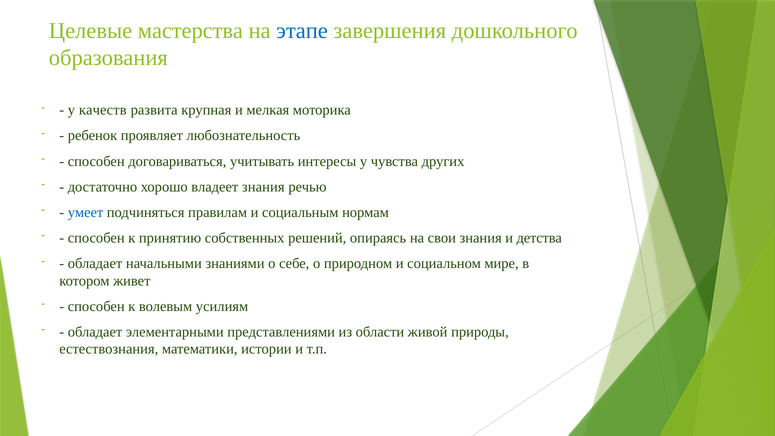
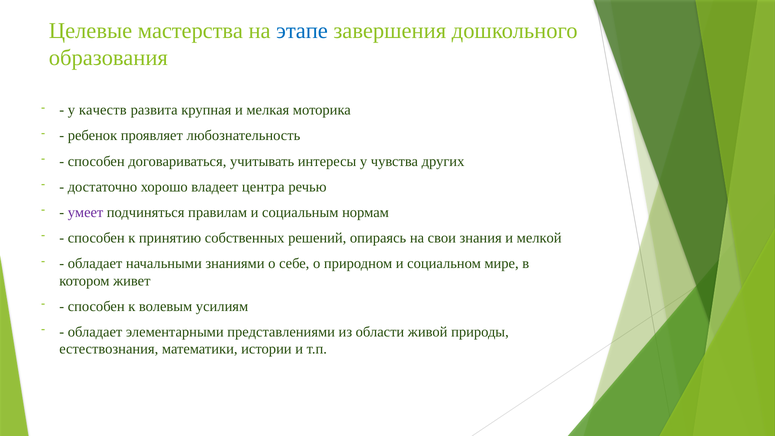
владеет знания: знания -> центра (263, 187)
умеет colour: blue -> purple (86, 212)
детства: детства -> мелкой (539, 238)
